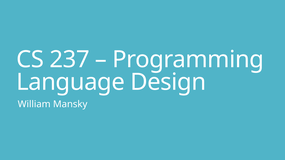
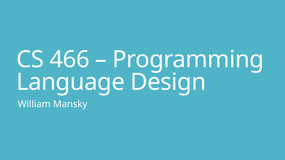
237: 237 -> 466 (70, 59)
